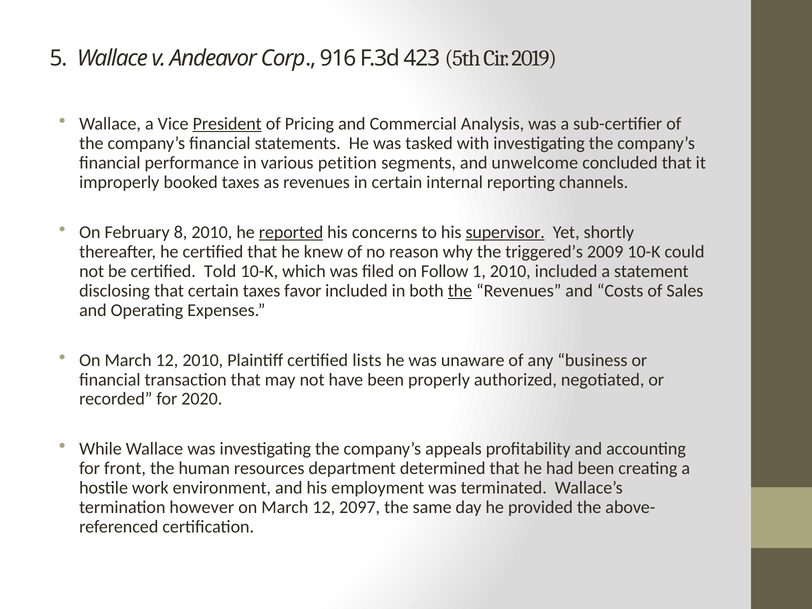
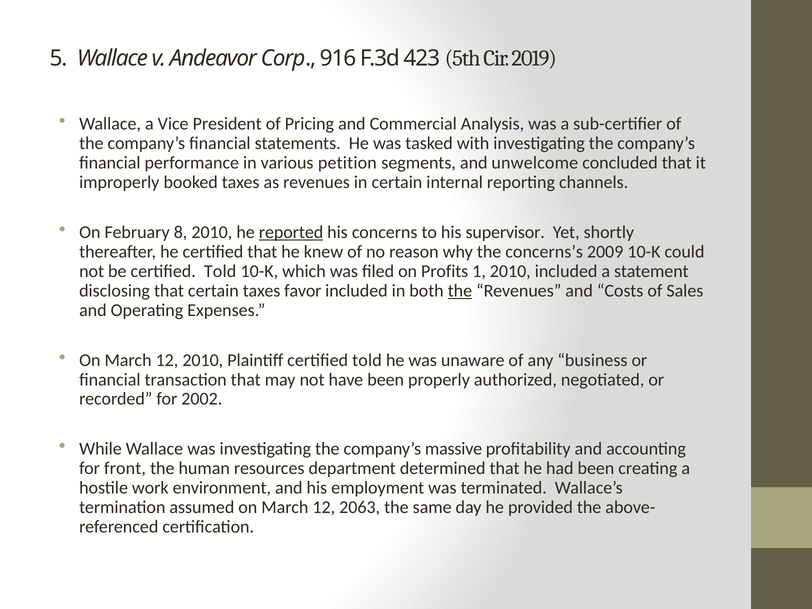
President underline: present -> none (227, 124)
supervisor underline: present -> none (505, 232)
triggered’s: triggered’s -> concerns’s (544, 252)
Follow: Follow -> Profits (445, 271)
Plaintiff certified lists: lists -> told (367, 360)
2020: 2020 -> 2002 (202, 399)
appeals: appeals -> massive (454, 449)
however: however -> assumed (202, 507)
2097: 2097 -> 2063 (360, 507)
